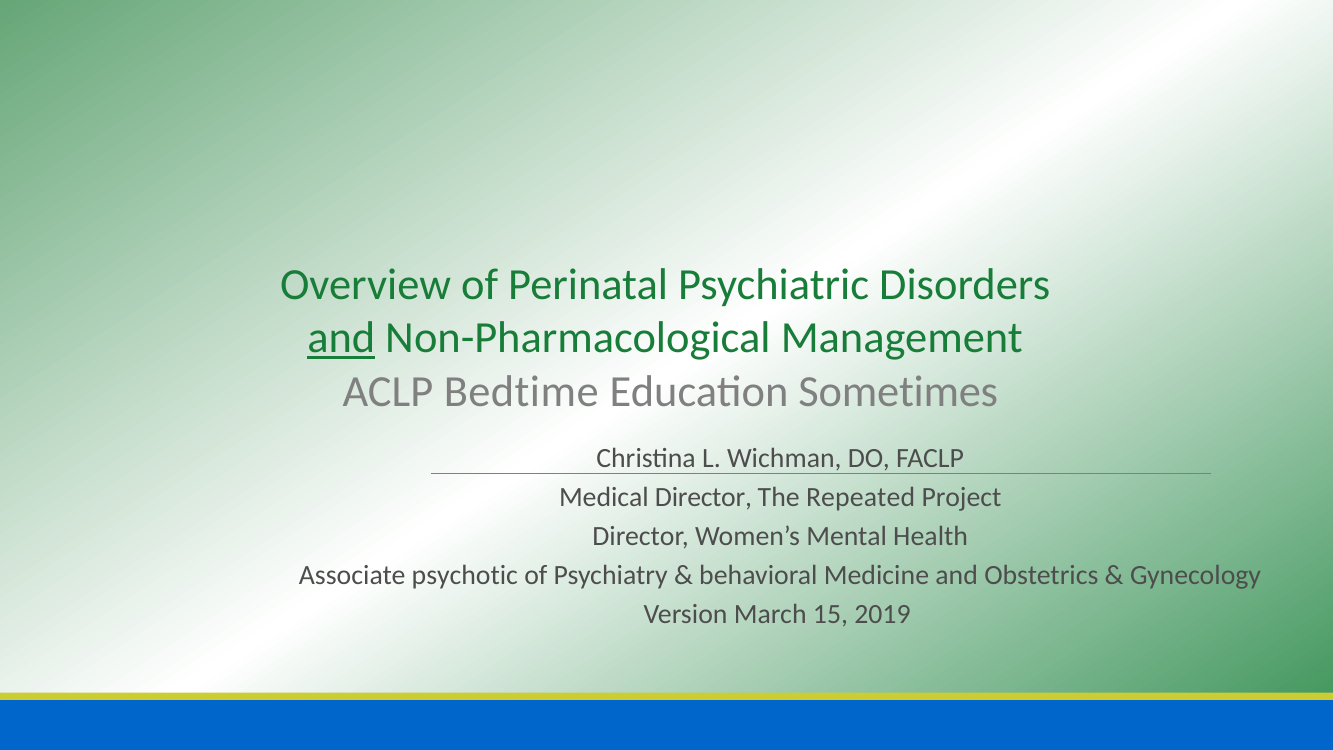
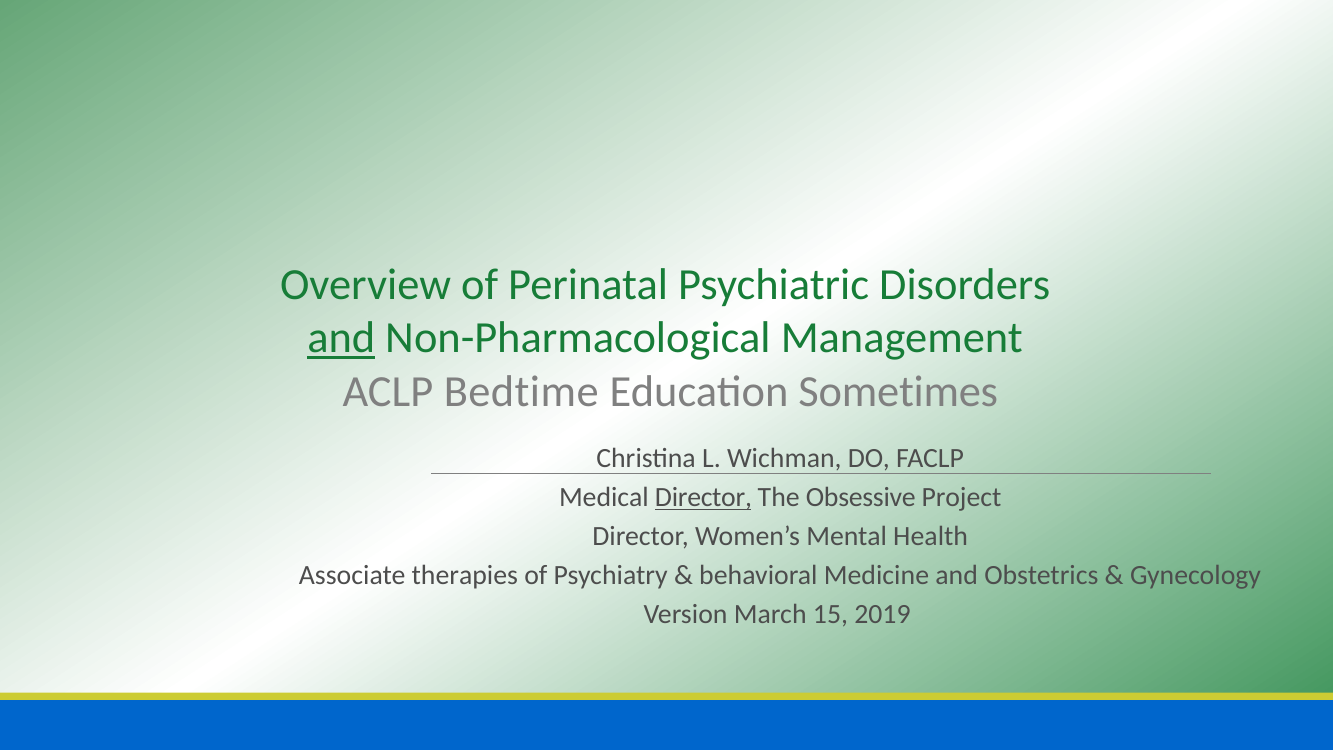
Director underline: none -> present (703, 497)
Repeated: Repeated -> Obsessive (861, 497)
psychotic: psychotic -> therapies (465, 575)
